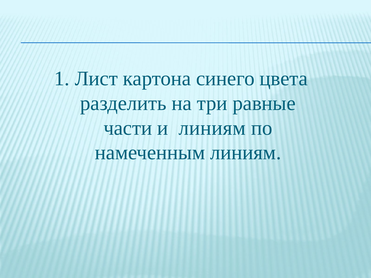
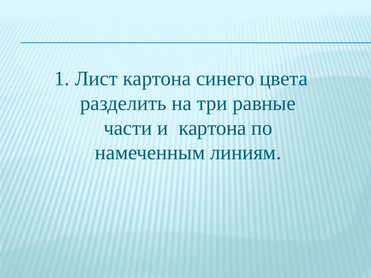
и линиям: линиям -> картона (212, 128)
